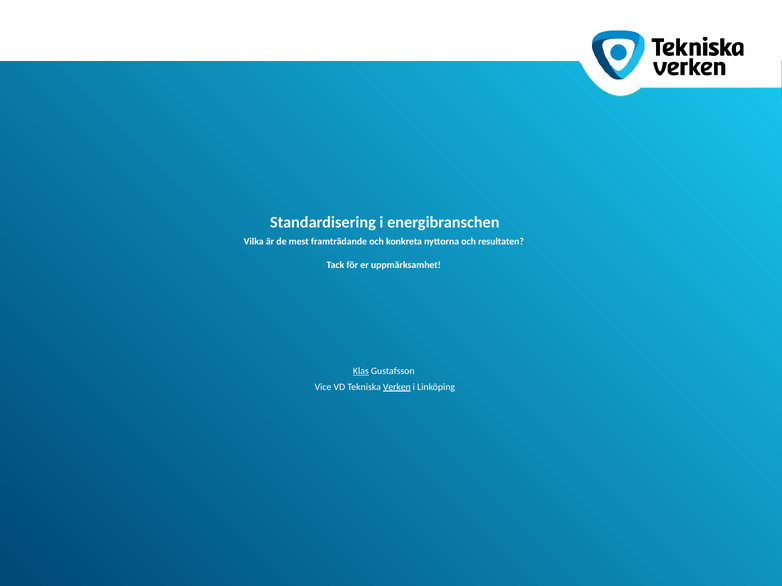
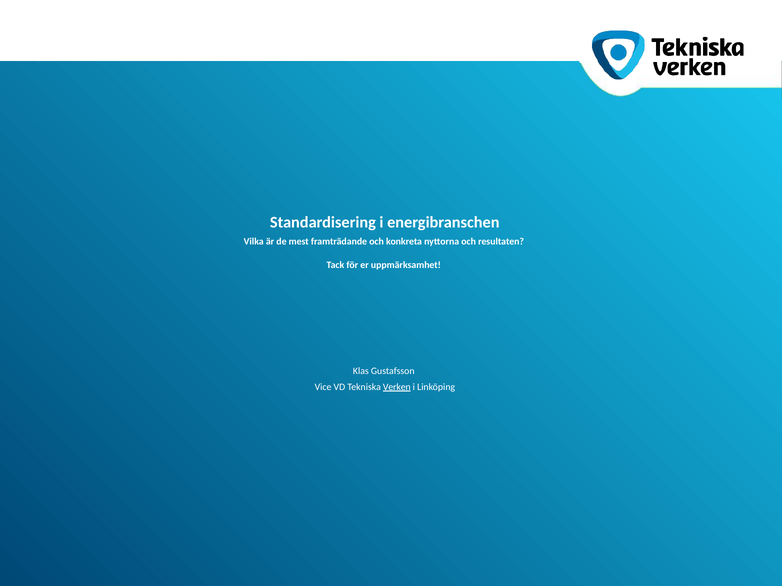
Klas underline: present -> none (361, 371)
